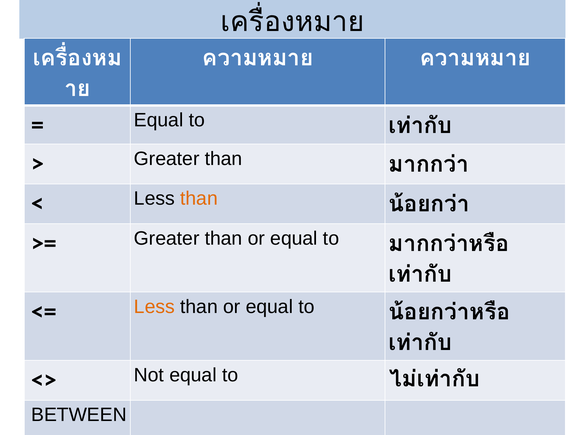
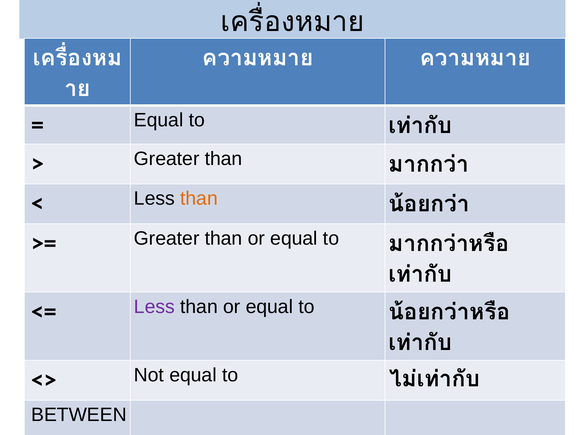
Less colour: orange -> purple (154, 307)
